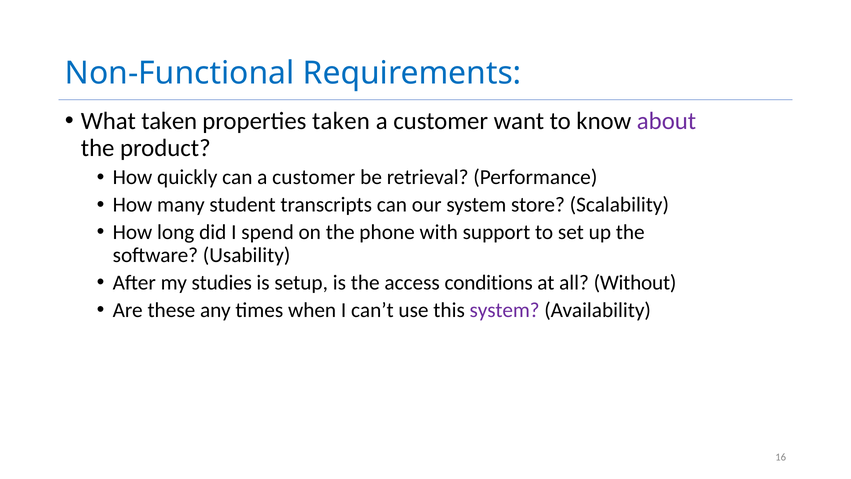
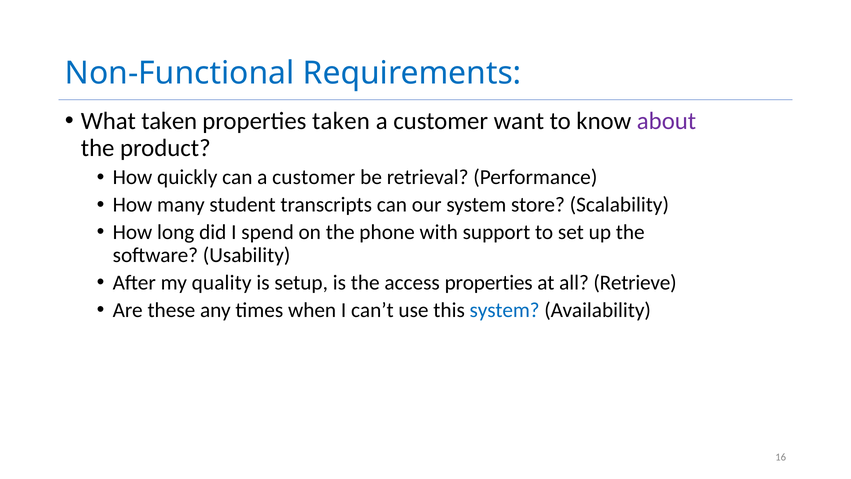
studies: studies -> quality (222, 282)
access conditions: conditions -> properties (489, 282)
Without: Without -> Retrieve (635, 282)
system colour: purple -> blue (505, 310)
